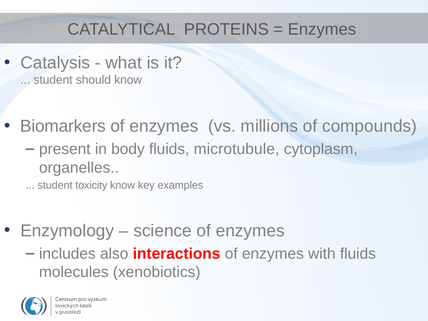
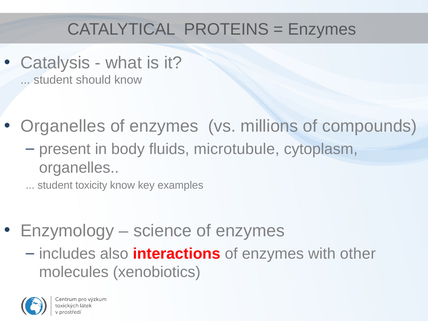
Biomarkers: Biomarkers -> Organelles (63, 126)
with fluids: fluids -> other (358, 254)
